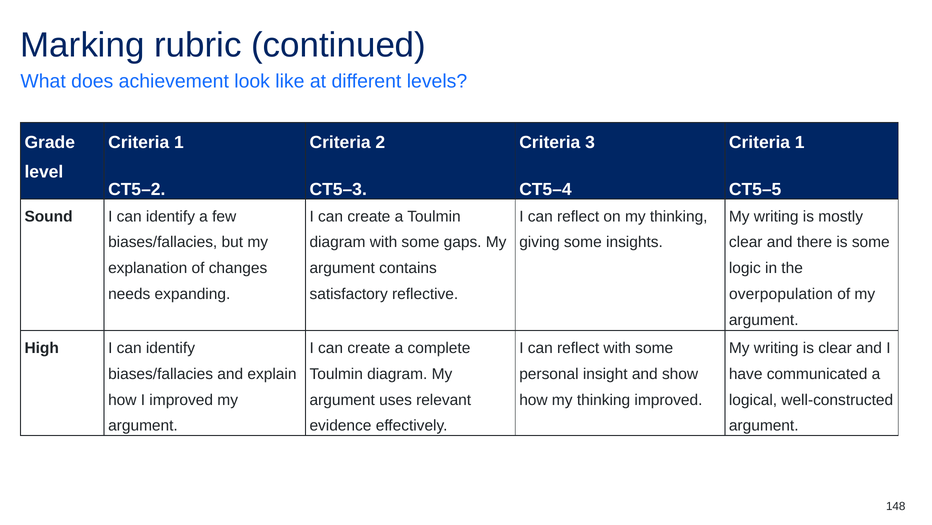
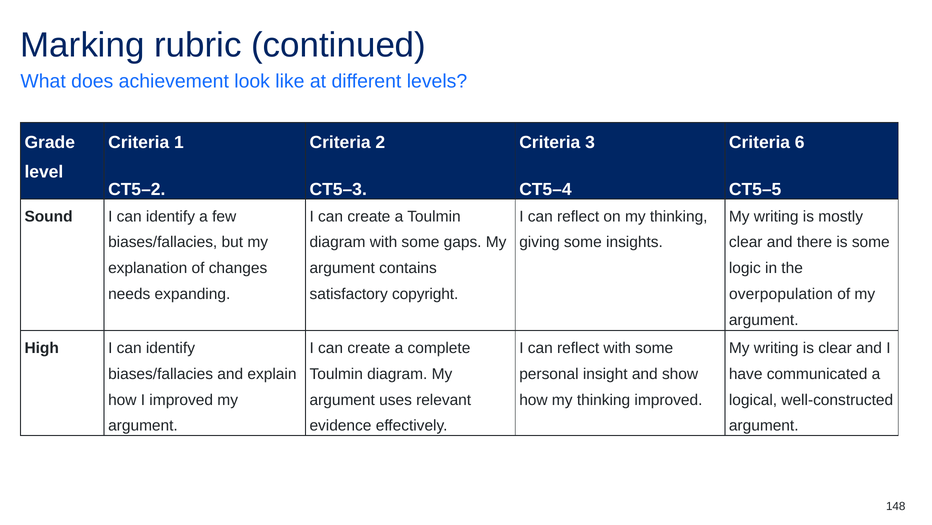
1: 1 -> 6 (800, 142)
reflective: reflective -> copyright (425, 294)
